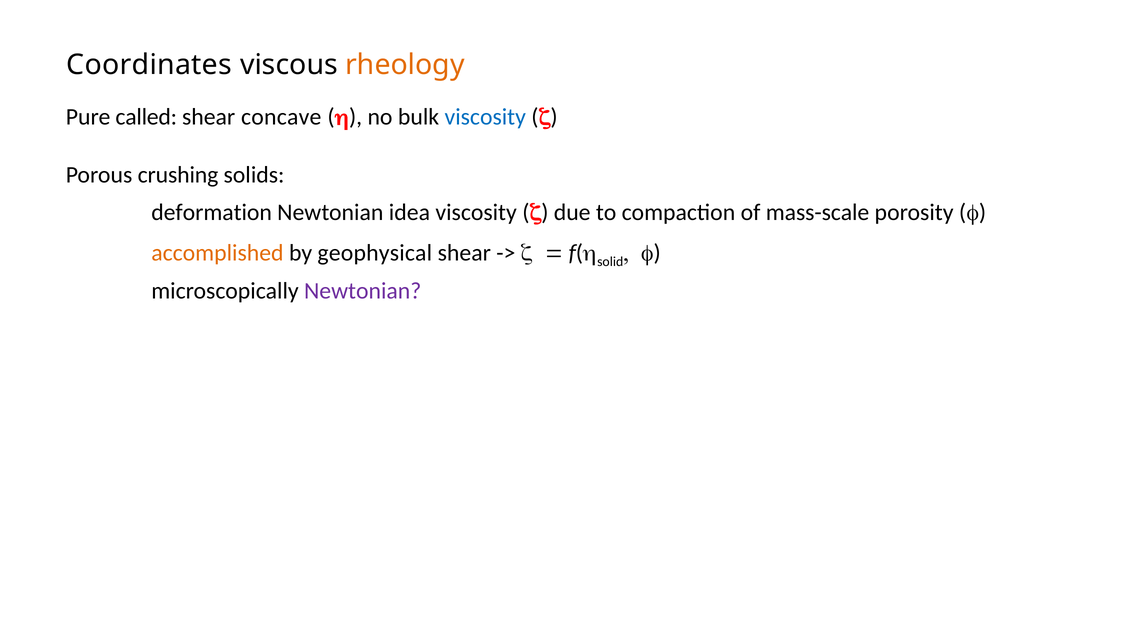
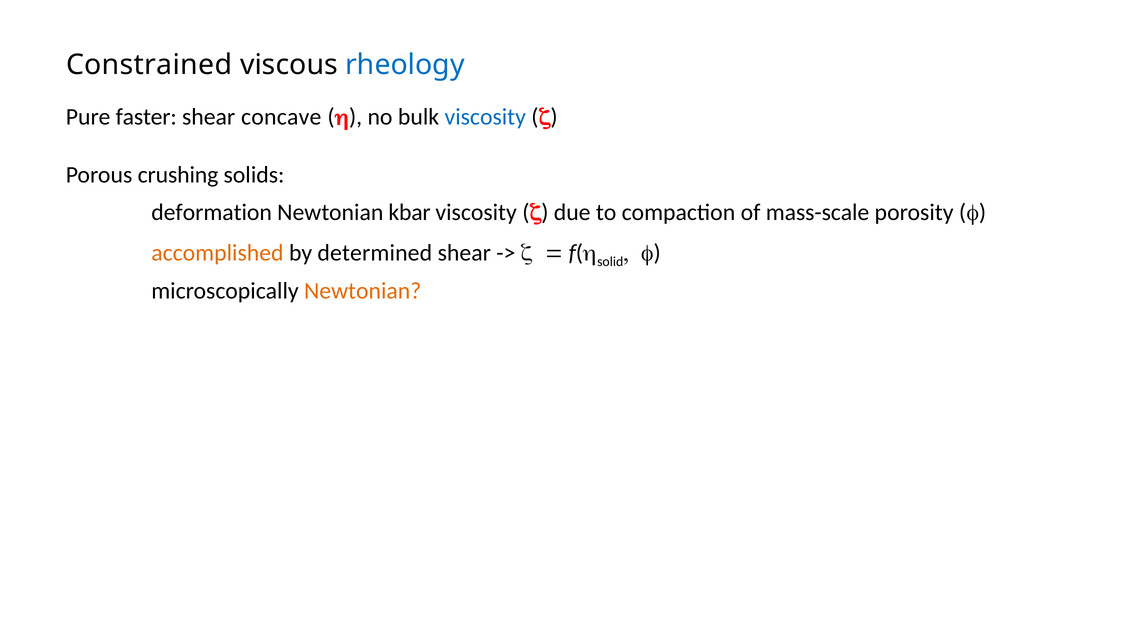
Coordinates: Coordinates -> Constrained (149, 65)
rheology colour: orange -> blue (405, 65)
called: called -> faster (146, 117)
idea: idea -> kbar (410, 212)
geophysical: geophysical -> determined (375, 253)
Newtonian colour: purple -> orange (363, 291)
